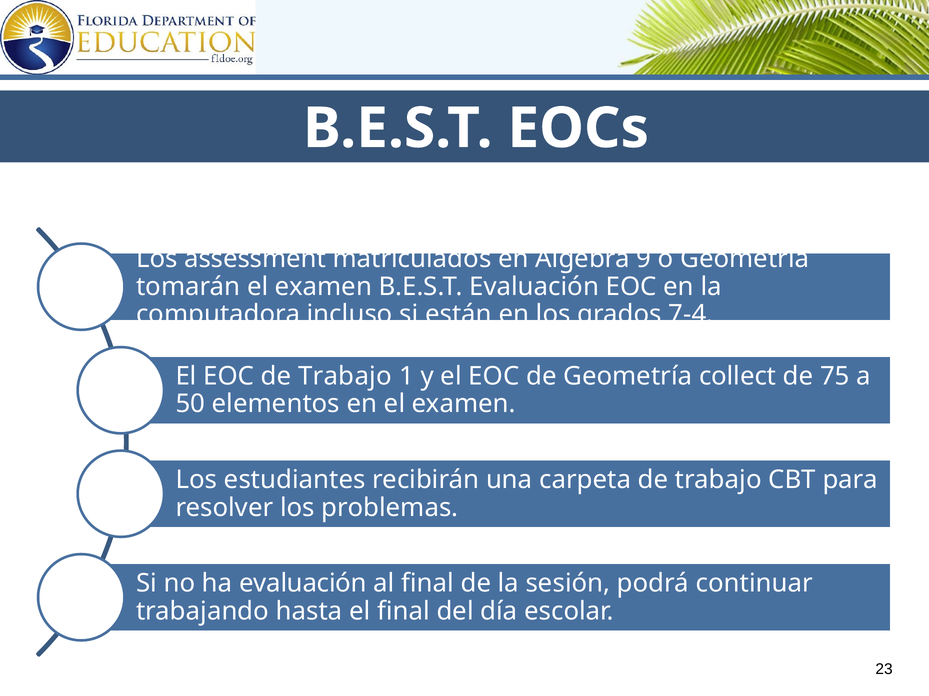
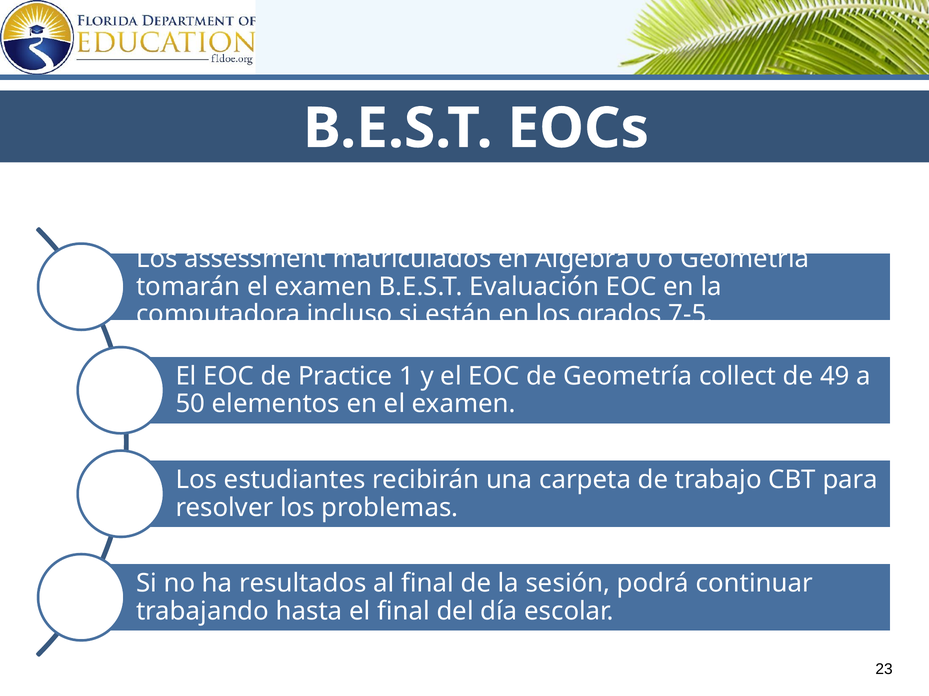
9: 9 -> 0 (644, 259)
7-4: 7-4 -> 7-5 (691, 315)
EOC de Trabajo: Trabajo -> Practice (345, 377)
75: 75 -> 49 (835, 377)
ha evaluación: evaluación -> resultados (303, 584)
